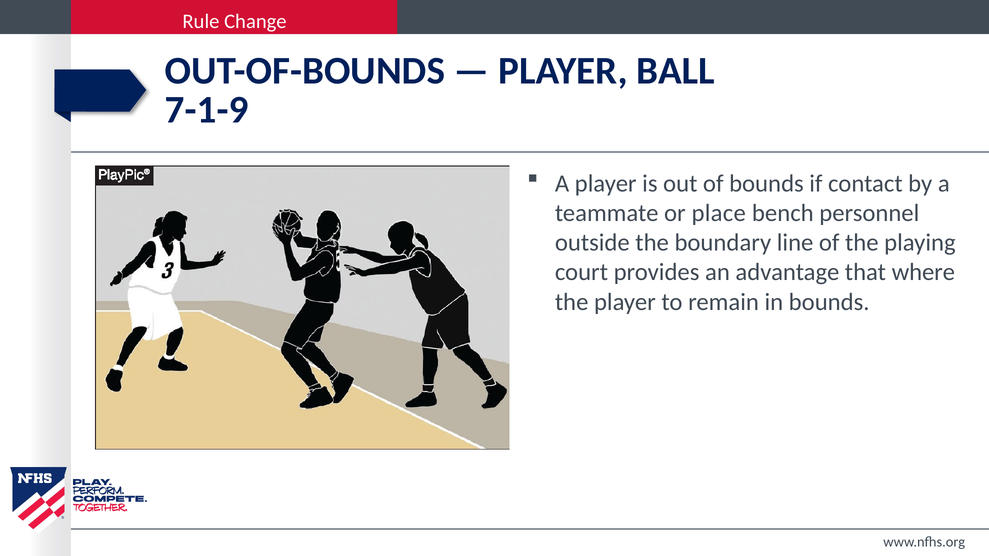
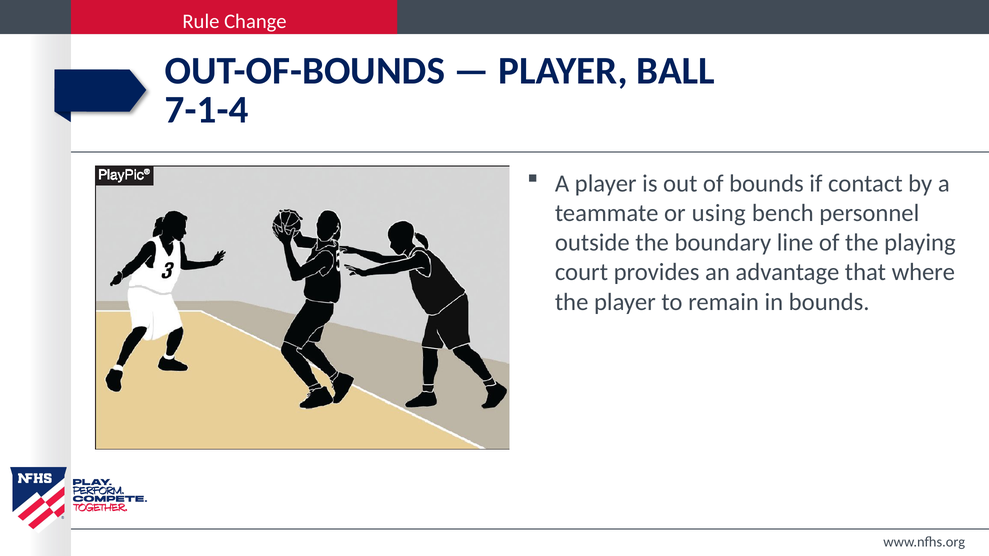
7-1-9: 7-1-9 -> 7-1-4 (207, 110)
place: place -> using (719, 213)
